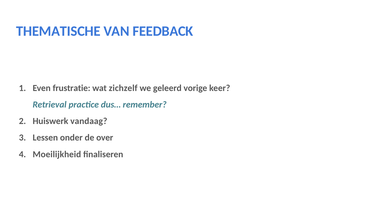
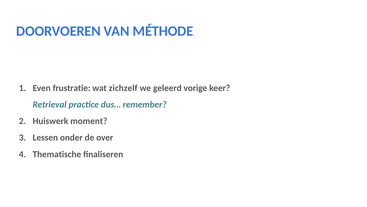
THEMATISCHE: THEMATISCHE -> DOORVOEREN (58, 31)
FEEDBACK: FEEDBACK -> MÉTHODE (163, 31)
vandaag: vandaag -> moment (89, 121)
Moeilijkheid: Moeilijkheid -> Thematische (57, 154)
